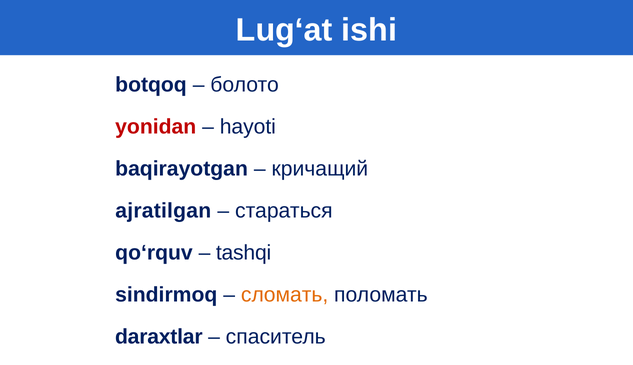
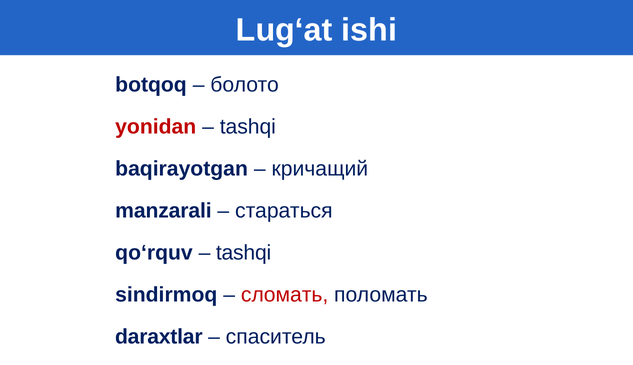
hayoti: hayoti -> tashqi (248, 127)
ajratilgan: ajratilgan -> manzarali (163, 211)
сломать colour: orange -> red (285, 295)
